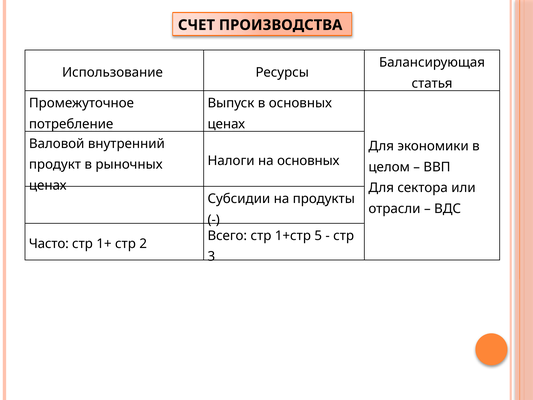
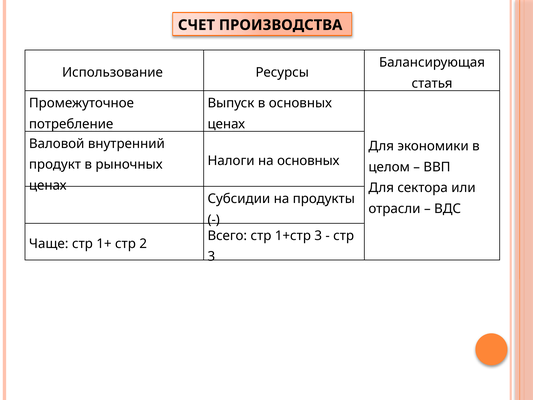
1+стр 5: 5 -> 3 (318, 236)
Часто: Часто -> Чаще (49, 244)
